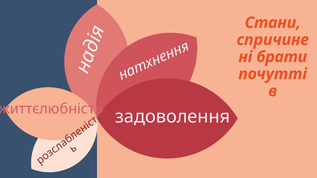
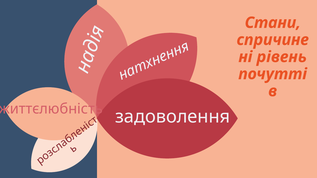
брати: брати -> рівень (282, 57)
